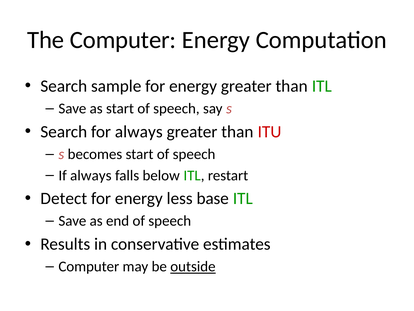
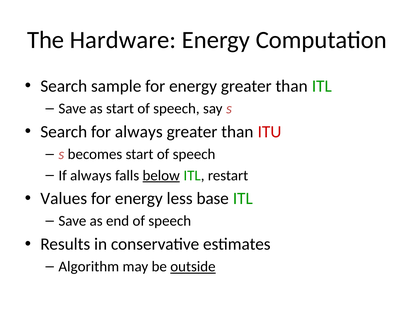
The Computer: Computer -> Hardware (123, 40)
below underline: none -> present (161, 175)
Detect: Detect -> Values (64, 198)
Computer: Computer -> Algorithm (89, 266)
